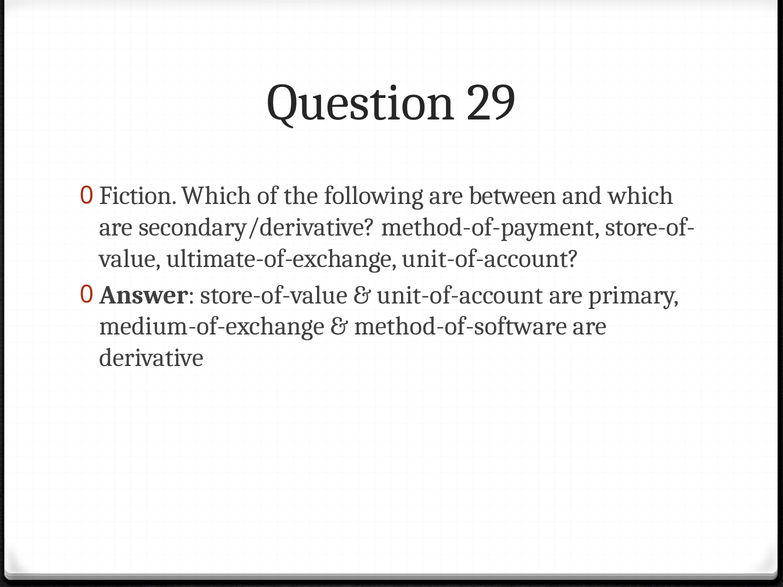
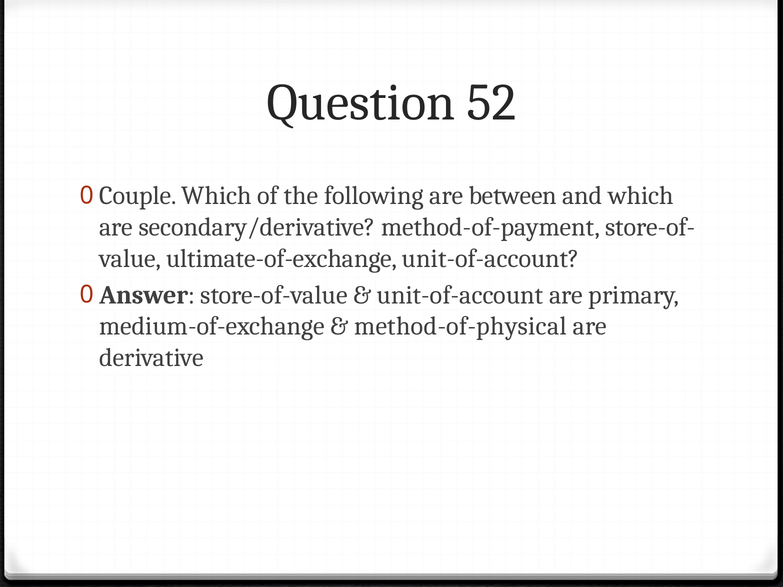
29: 29 -> 52 (492, 103)
Fiction: Fiction -> Couple (138, 196)
method-of-software: method-of-software -> method-of-physical (460, 326)
